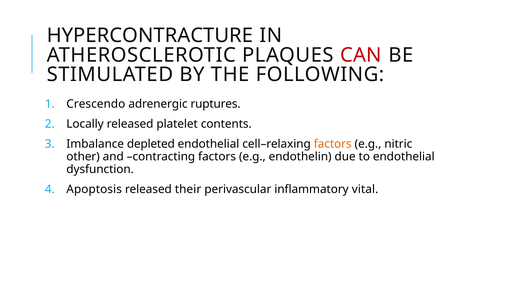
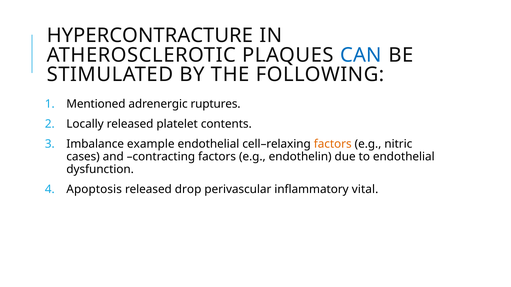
CAN colour: red -> blue (361, 55)
Crescendo: Crescendo -> Mentioned (96, 104)
depleted: depleted -> example (151, 144)
other: other -> cases (83, 157)
their: their -> drop (188, 190)
